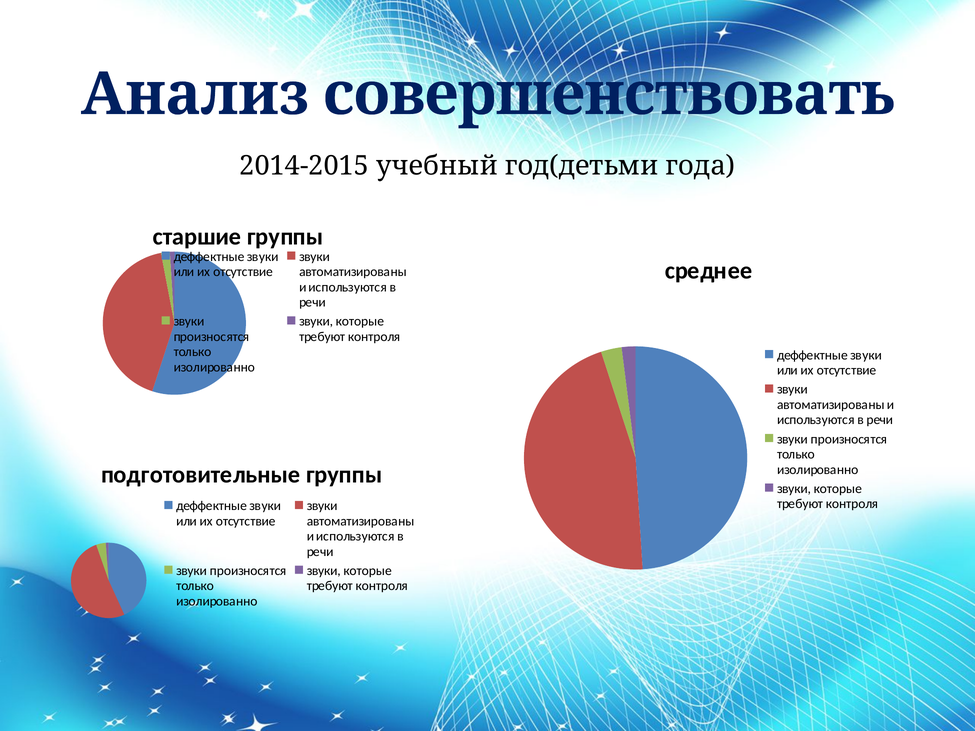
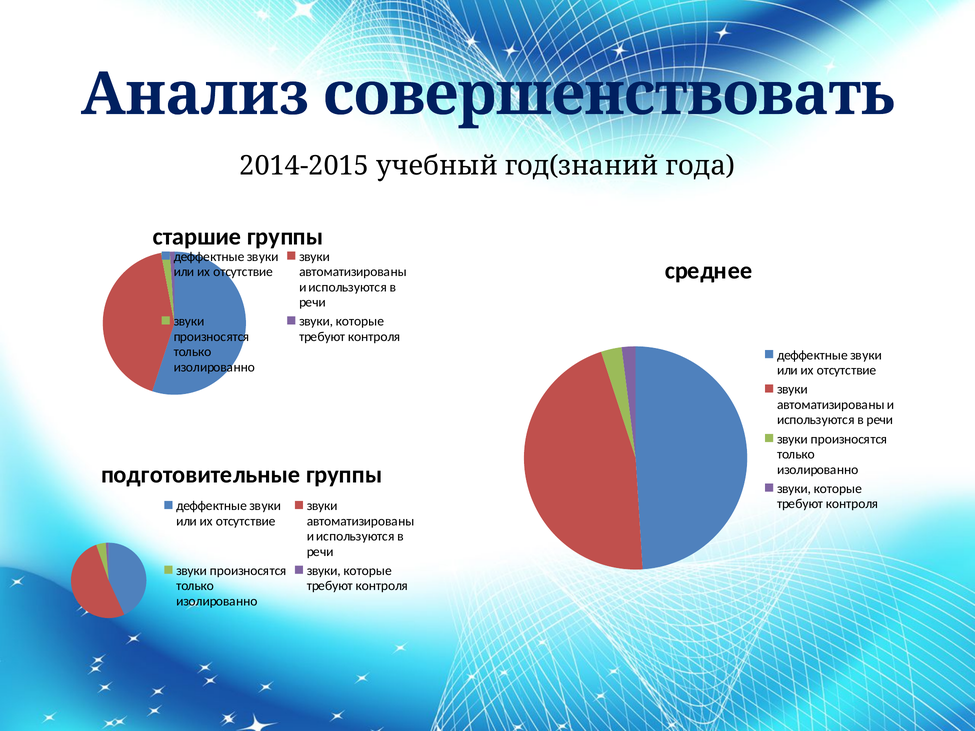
год(детьми: год(детьми -> год(знаний (582, 166)
